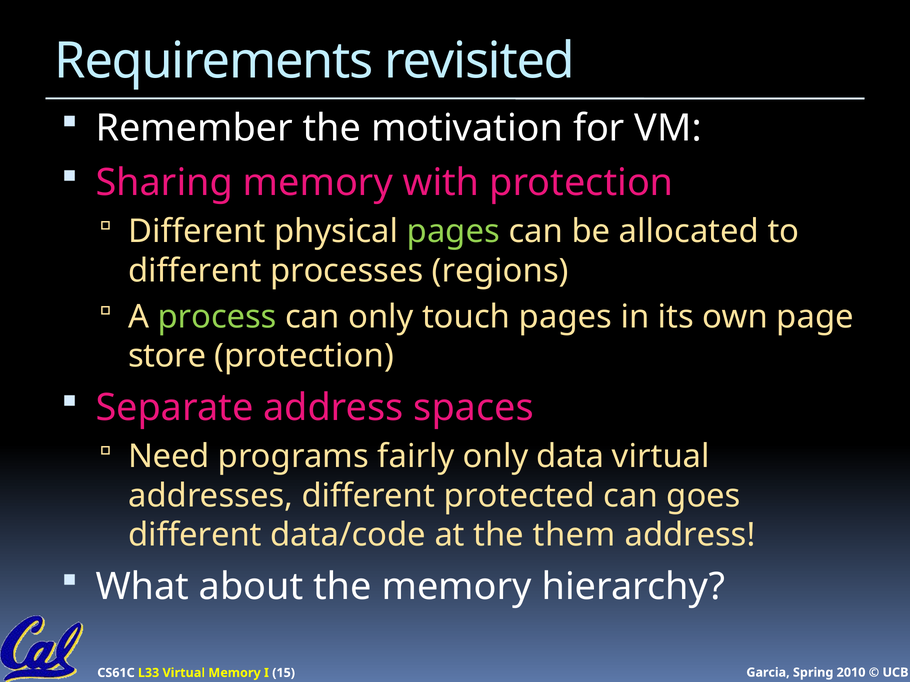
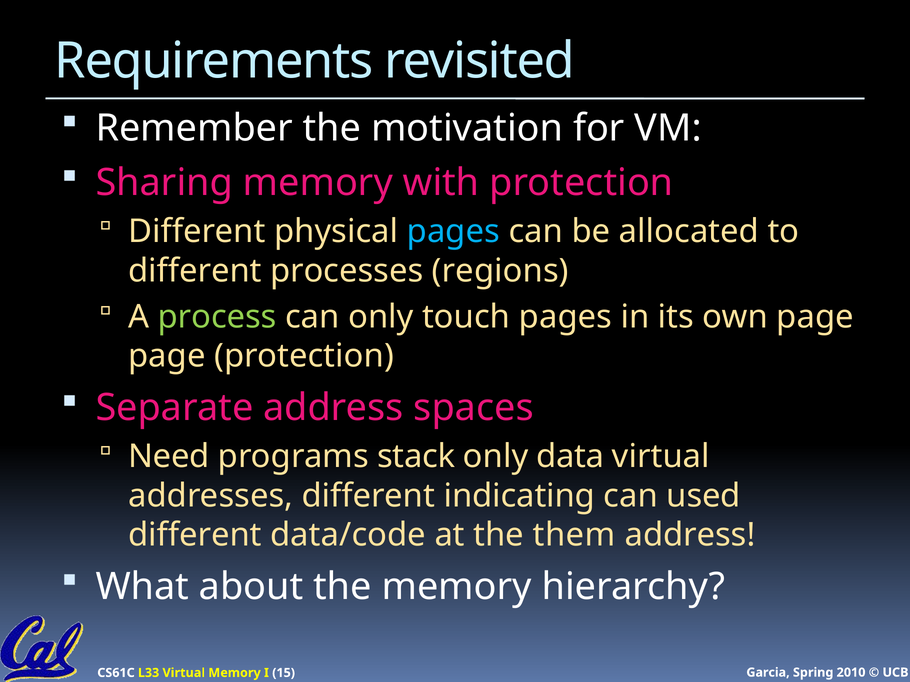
pages colour: light green -> light blue (453, 232)
store: store -> page (167, 356)
fairly: fairly -> stack (416, 457)
protected: protected -> indicating (519, 496)
goes: goes -> used (704, 496)
